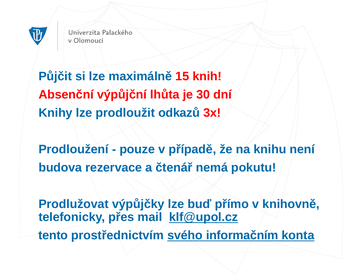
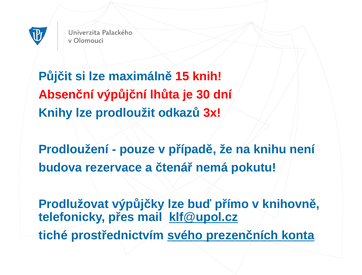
tento: tento -> tiché (53, 236)
informačním: informačním -> prezenčních (242, 236)
